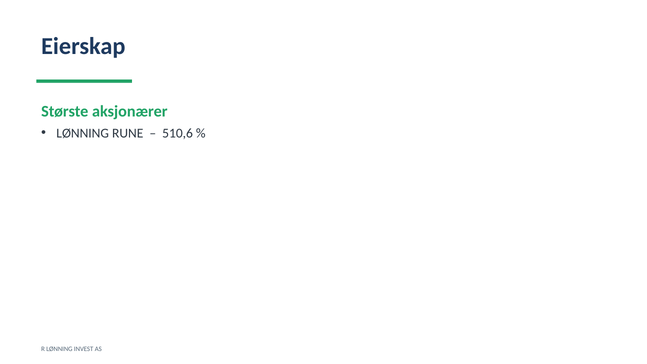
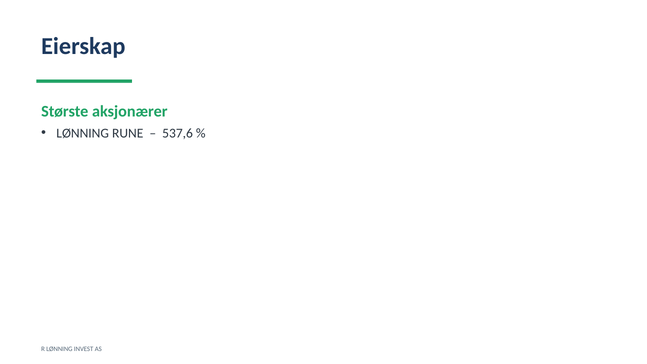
510,6: 510,6 -> 537,6 (178, 133)
